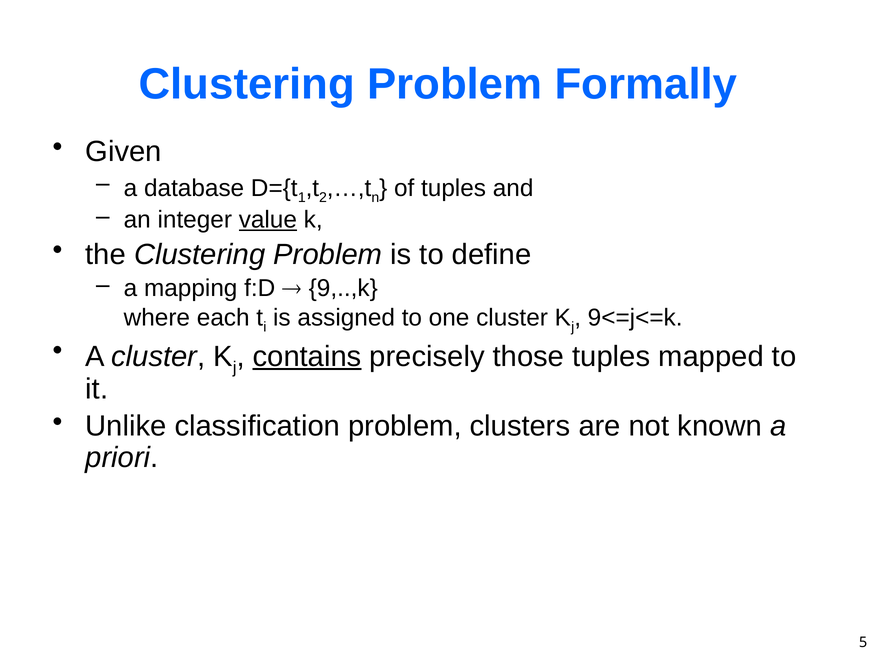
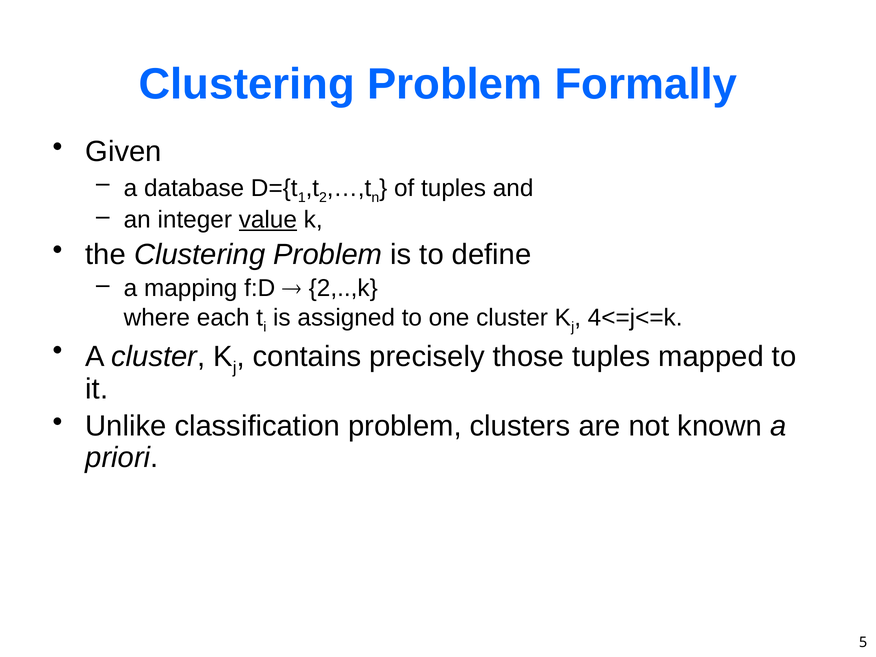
9,..,k: 9,..,k -> 2,..,k (343, 288)
9<=j<=k: 9<=j<=k -> 4<=j<=k (635, 318)
contains underline: present -> none (307, 356)
